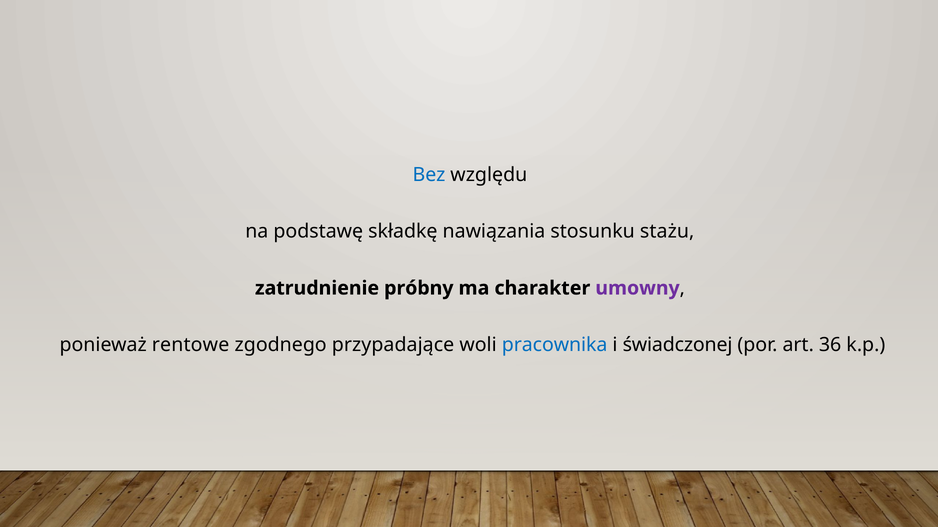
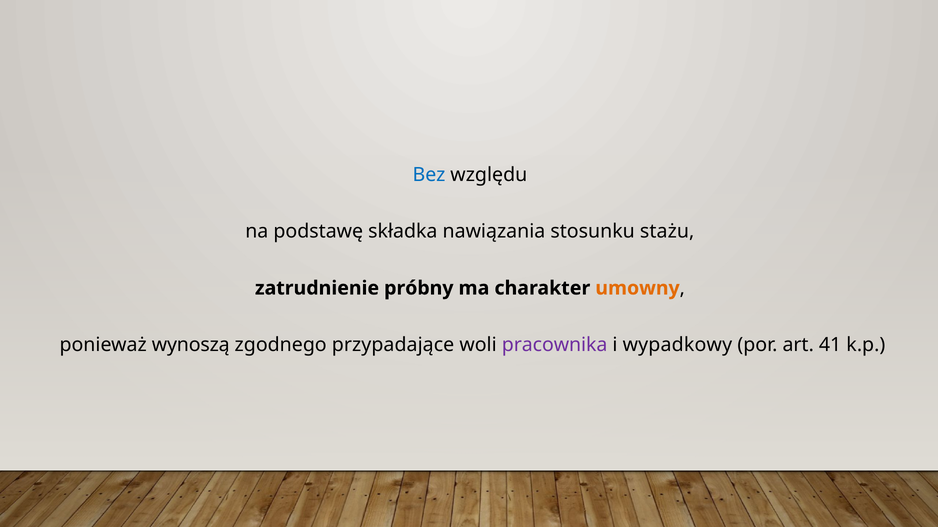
składkę: składkę -> składka (403, 232)
umowny colour: purple -> orange (638, 288)
rentowe: rentowe -> wynoszą (191, 345)
pracownika colour: blue -> purple (555, 345)
świadczonej: świadczonej -> wypadkowy (677, 345)
36: 36 -> 41 (830, 345)
